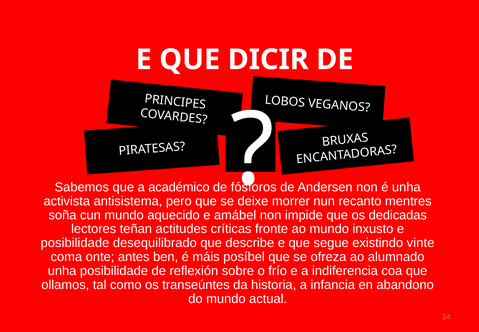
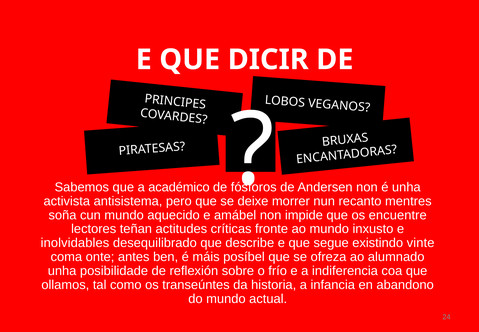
dedicadas: dedicadas -> encuentre (398, 215)
posibilidade: posibilidade -> inolvidables (75, 243)
